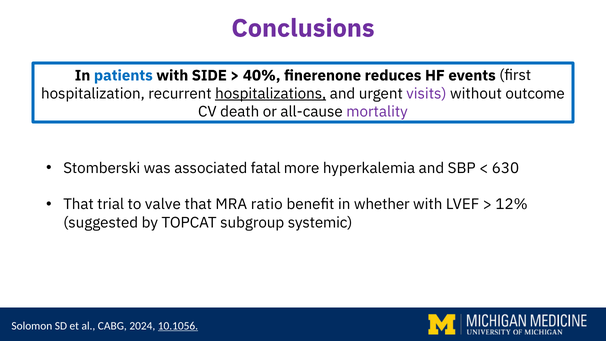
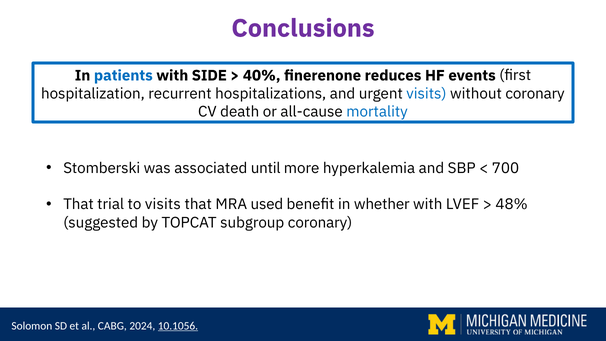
hospitalizations underline: present -> none (271, 94)
visits colour: purple -> blue (426, 94)
without outcome: outcome -> coronary (535, 94)
mortality colour: purple -> blue (377, 112)
fatal: fatal -> until (266, 168)
630: 630 -> 700 (505, 168)
to valve: valve -> visits (163, 204)
ratio: ratio -> used (267, 204)
12%: 12% -> 48% (512, 204)
subgroup systemic: systemic -> coronary (320, 223)
